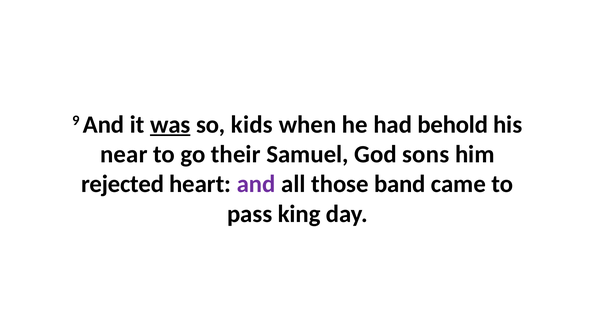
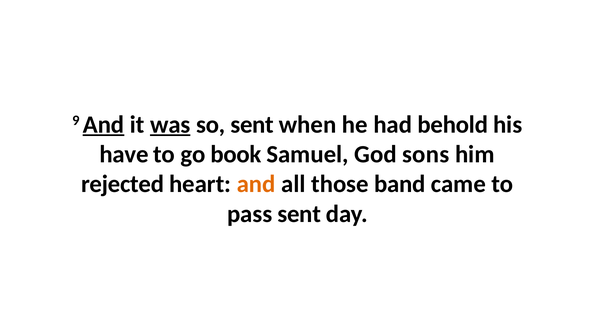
And underline: none -> present (103, 124)
so kids: kids -> sent (252, 124)
near: near -> have (124, 154)
their: their -> book (236, 154)
and colour: purple -> orange (256, 184)
pass king: king -> sent (299, 214)
